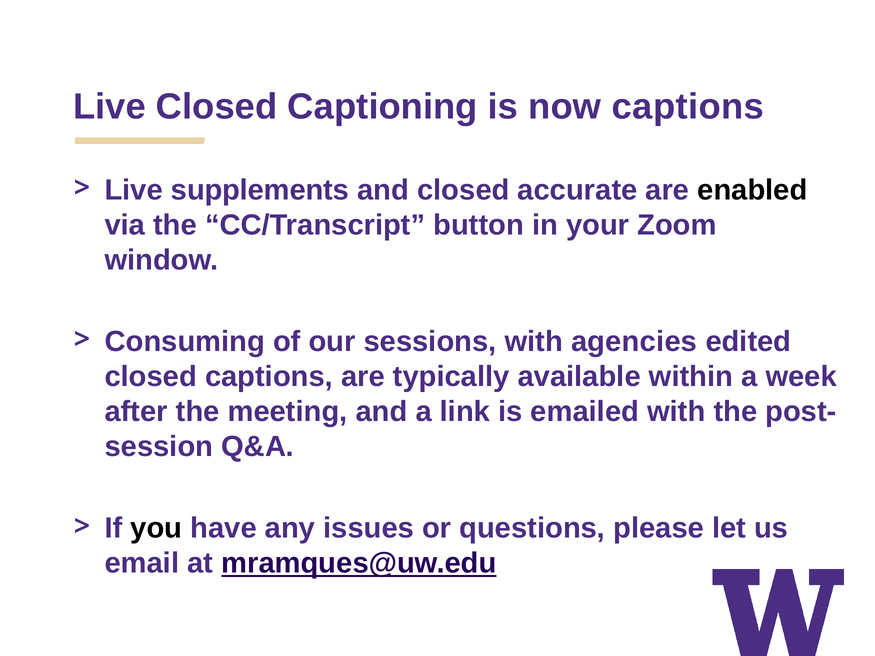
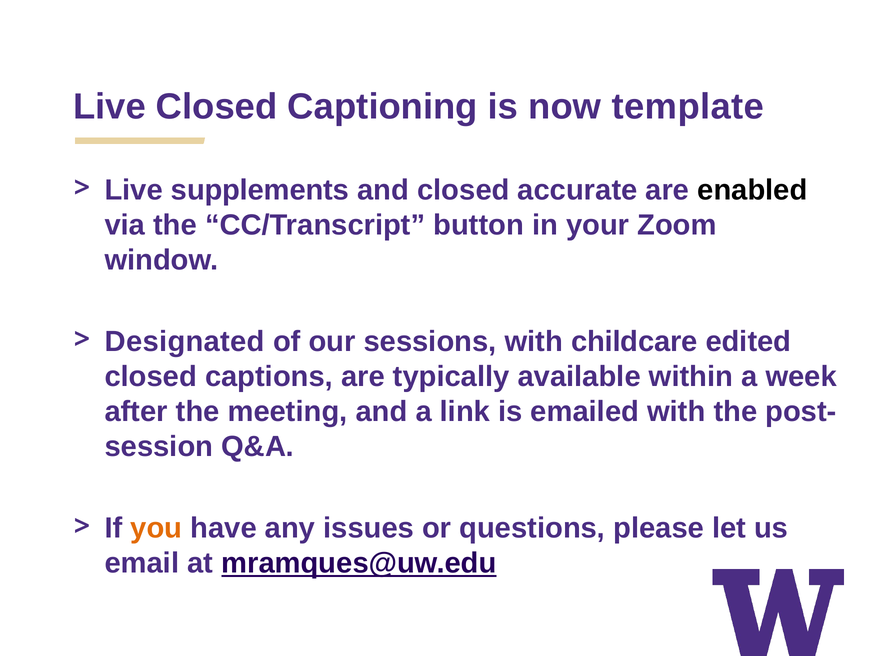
now captions: captions -> template (688, 107)
Consuming: Consuming -> Designated (185, 342)
agencies: agencies -> childcare (634, 342)
you colour: black -> orange (156, 528)
